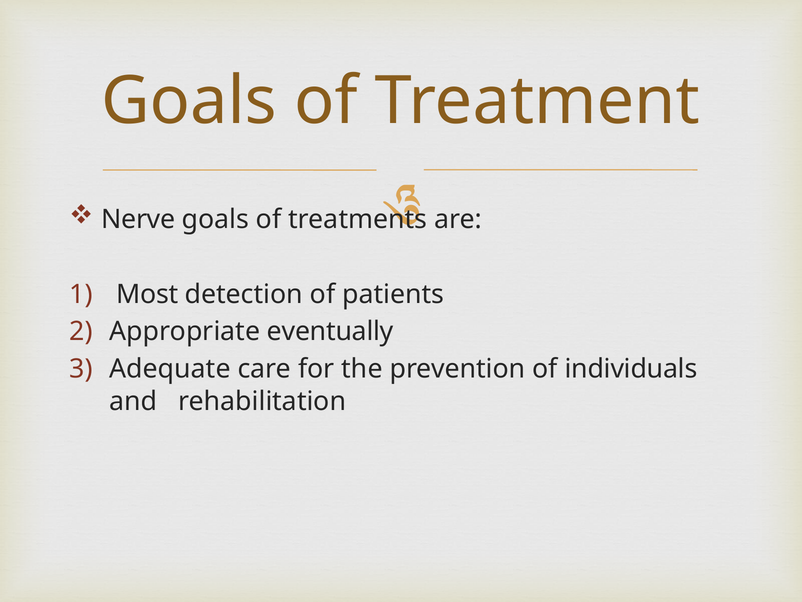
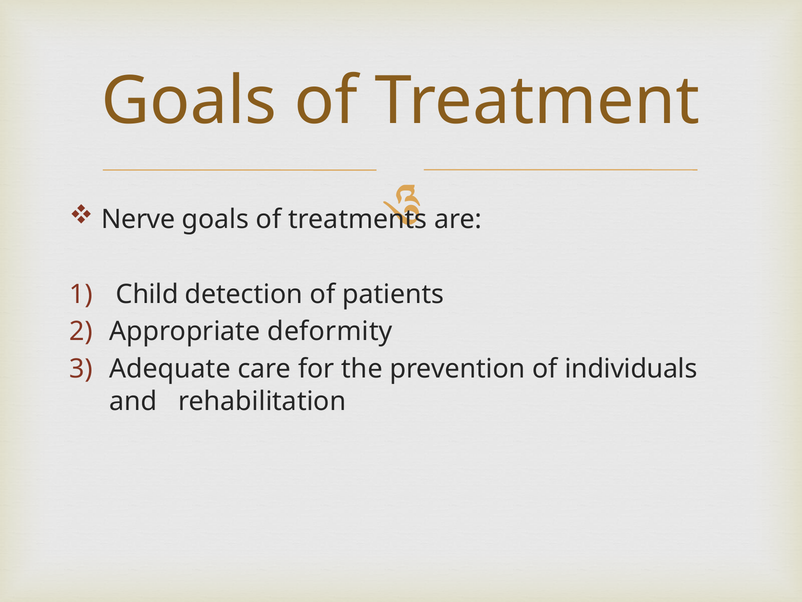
Most: Most -> Child (147, 294)
eventually: eventually -> deformity (330, 331)
